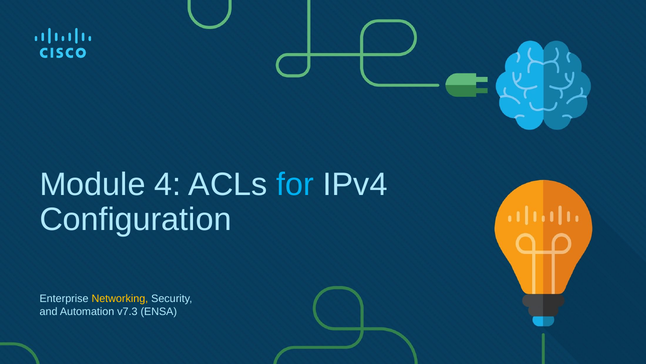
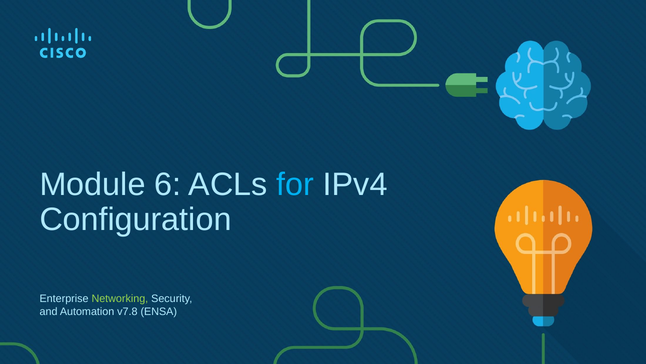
4: 4 -> 6 (168, 184)
Networking colour: yellow -> light green (120, 298)
v7.3: v7.3 -> v7.8 (127, 311)
